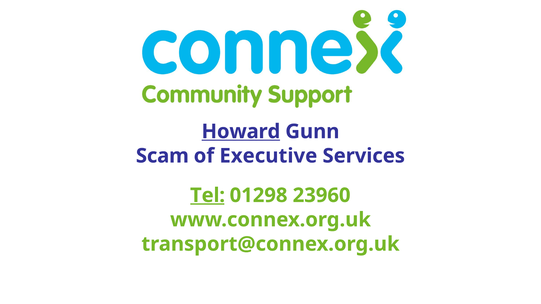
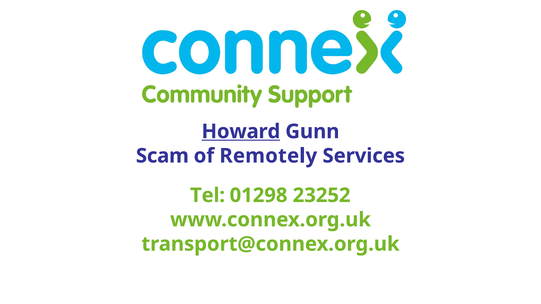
Executive: Executive -> Remotely (268, 156)
Tel underline: present -> none (208, 196)
23960: 23960 -> 23252 (322, 196)
